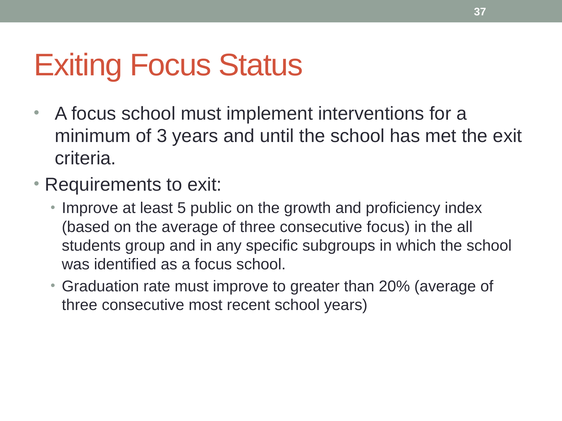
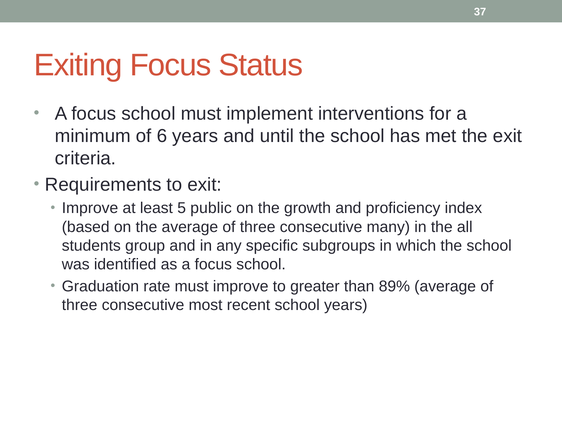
3: 3 -> 6 (162, 136)
consecutive focus: focus -> many (388, 227)
20%: 20% -> 89% (394, 287)
